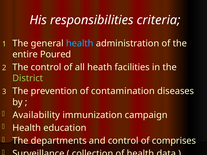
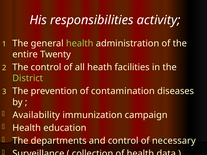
criteria: criteria -> activity (159, 20)
health colour: light blue -> light green (80, 43)
Poured: Poured -> Twenty (56, 54)
comprises: comprises -> necessary (174, 141)
